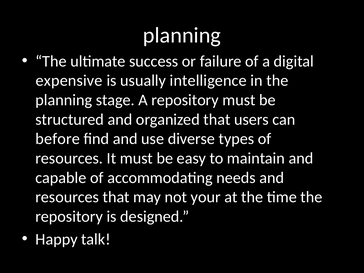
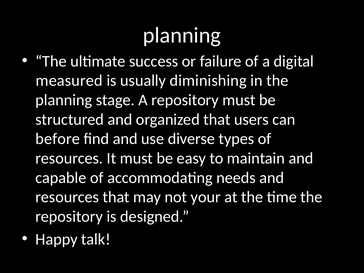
expensive: expensive -> measured (69, 81)
intelligence: intelligence -> diminishing (208, 81)
